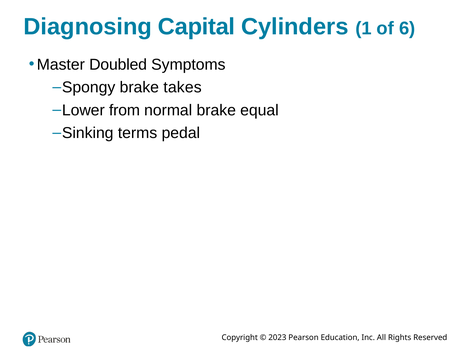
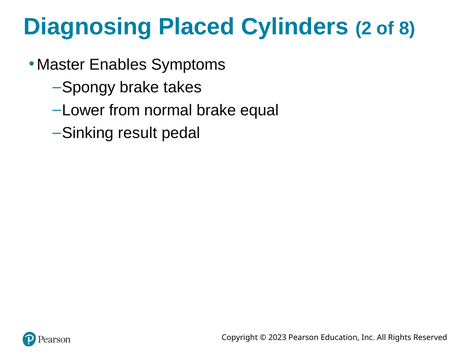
Capital: Capital -> Placed (196, 27)
1: 1 -> 2 (363, 28)
6: 6 -> 8 (407, 28)
Doubled: Doubled -> Enables (118, 65)
terms: terms -> result (137, 133)
